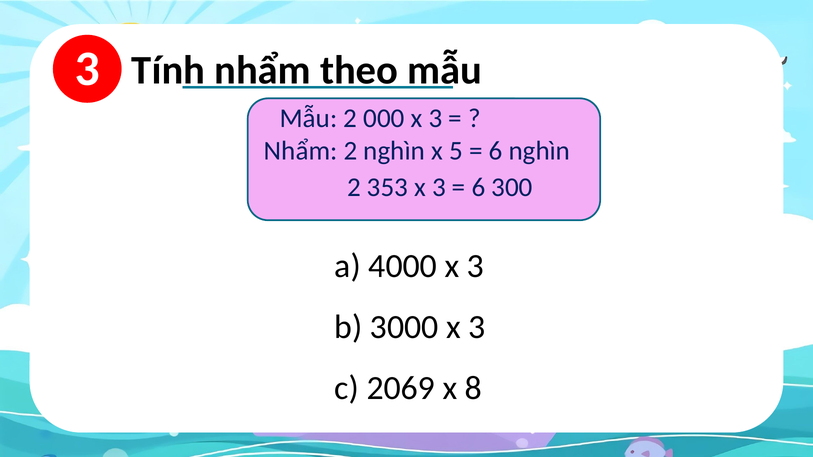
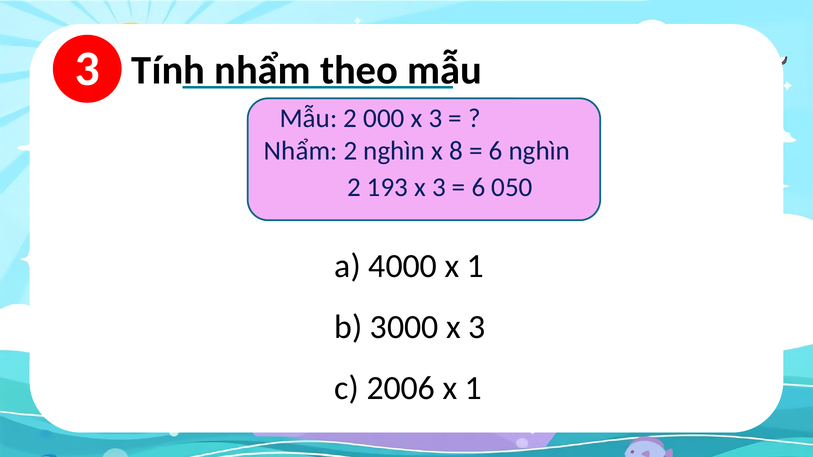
5: 5 -> 8 (456, 151)
353: 353 -> 193 (387, 188)
300: 300 -> 050 (512, 188)
4000 x 3: 3 -> 1 (475, 266)
2069: 2069 -> 2006 (401, 388)
8: 8 -> 1 (473, 388)
